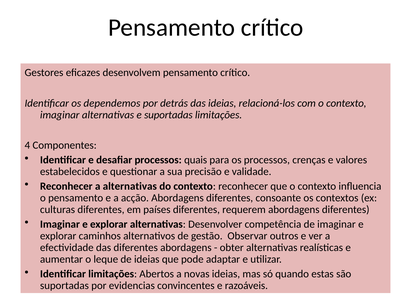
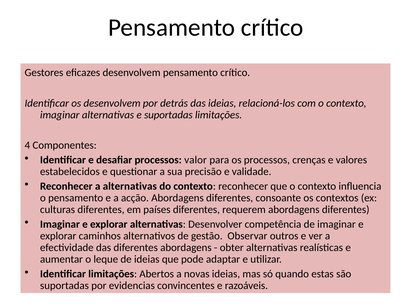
os dependemos: dependemos -> desenvolvem (112, 103)
quais: quais -> valor (196, 160)
